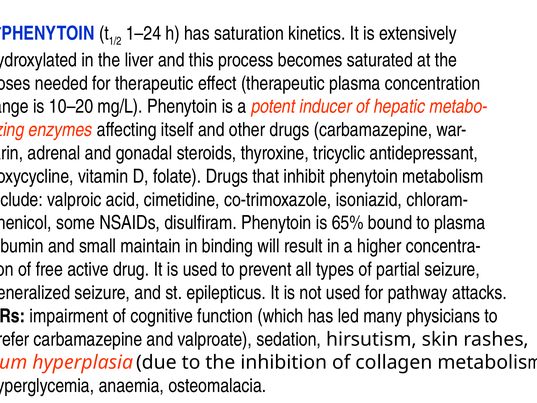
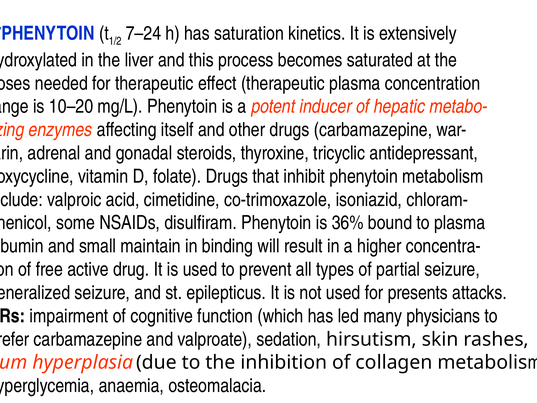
1–24: 1–24 -> 7–24 (143, 34)
65%: 65% -> 36% (348, 223)
pathway: pathway -> presents (418, 293)
